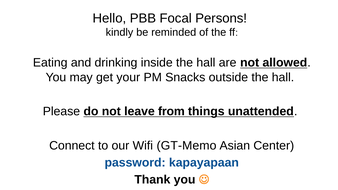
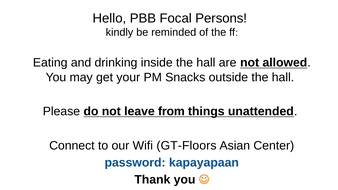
GT-Memo: GT-Memo -> GT-Floors (187, 146)
